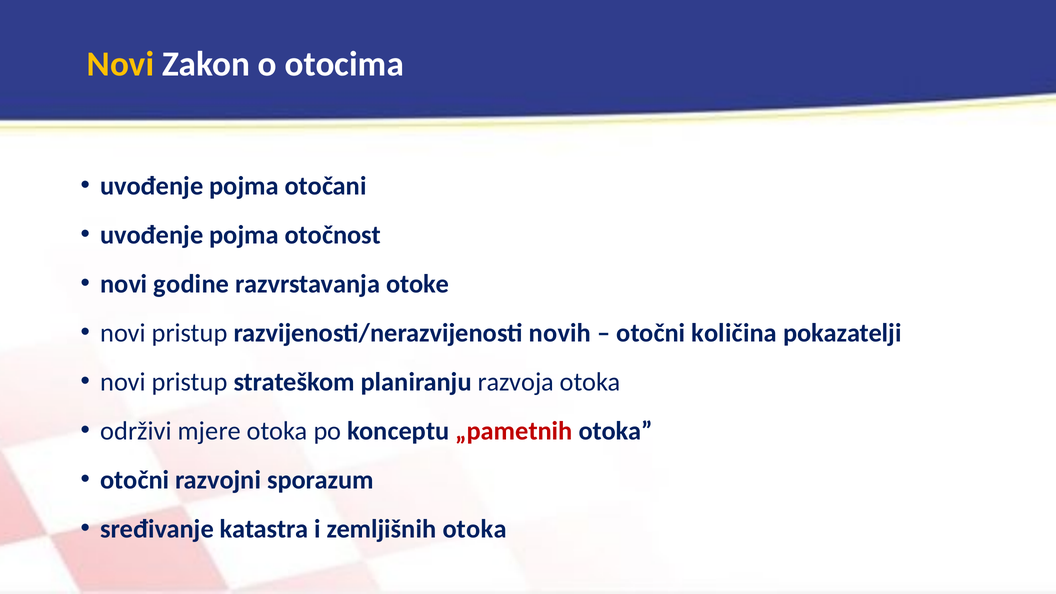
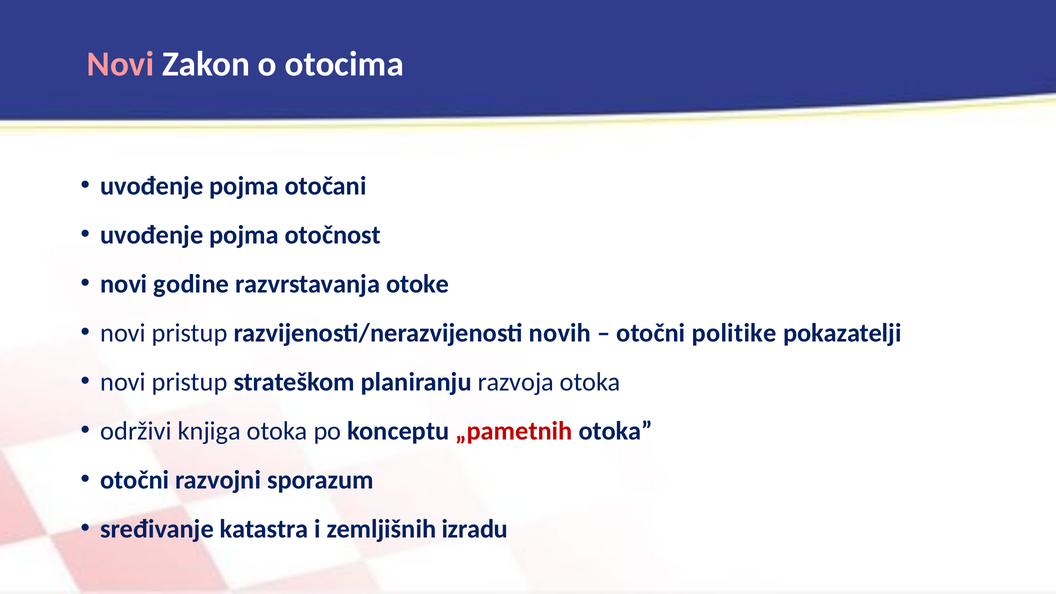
Novi colour: yellow -> pink (121, 64)
količina: količina -> politike (734, 333)
mjere: mjere -> knjiga (209, 431)
zemljišnih otoka: otoka -> izradu (475, 529)
